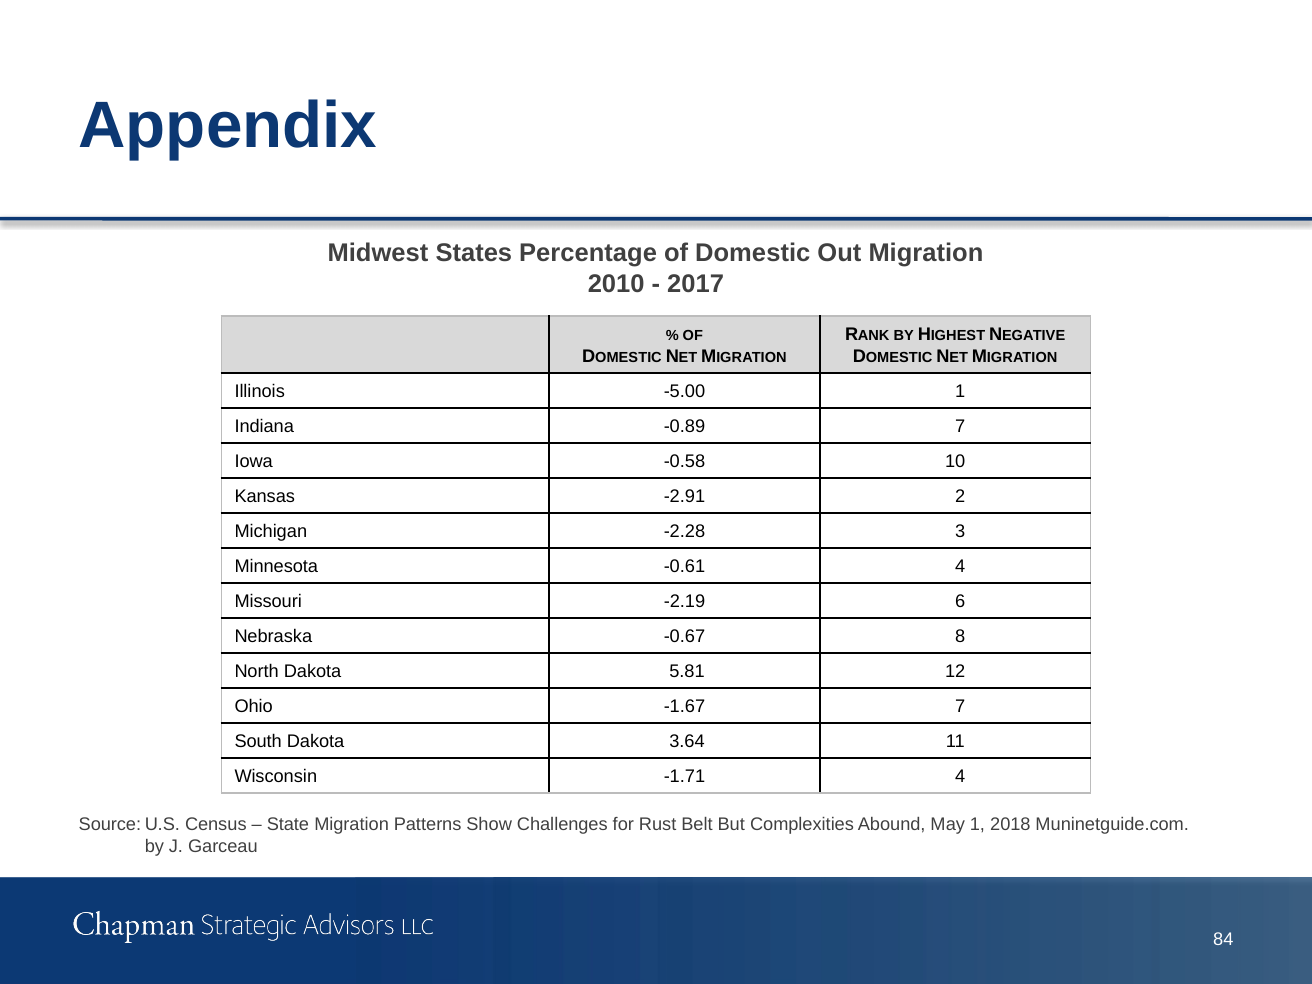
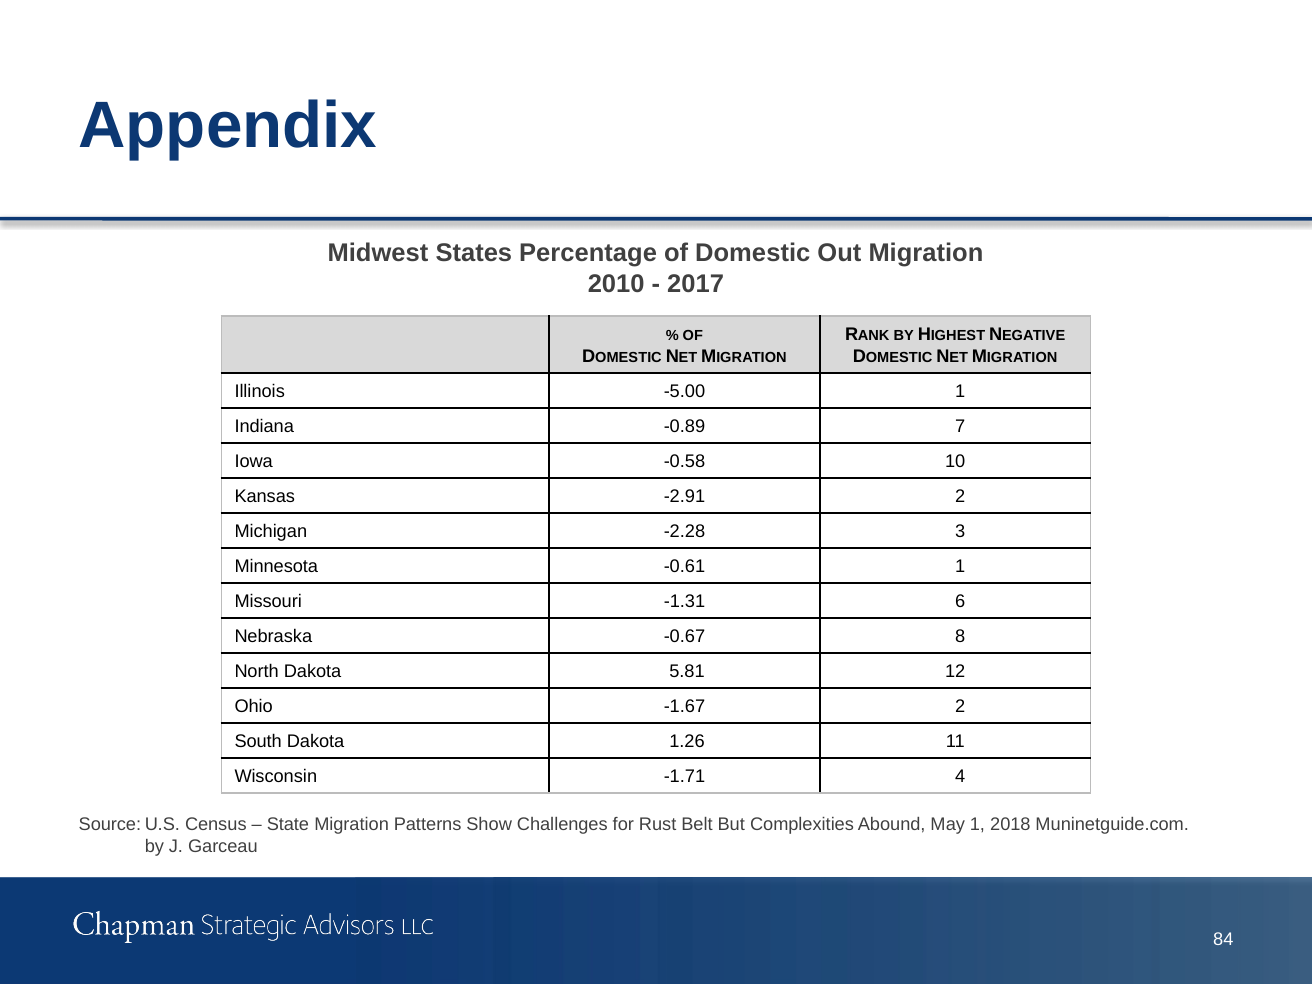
-0.61 4: 4 -> 1 (960, 566)
-2.19: -2.19 -> -1.31 (685, 601)
-1.67 7: 7 -> 2 (960, 707)
3.64: 3.64 -> 1.26 (687, 742)
